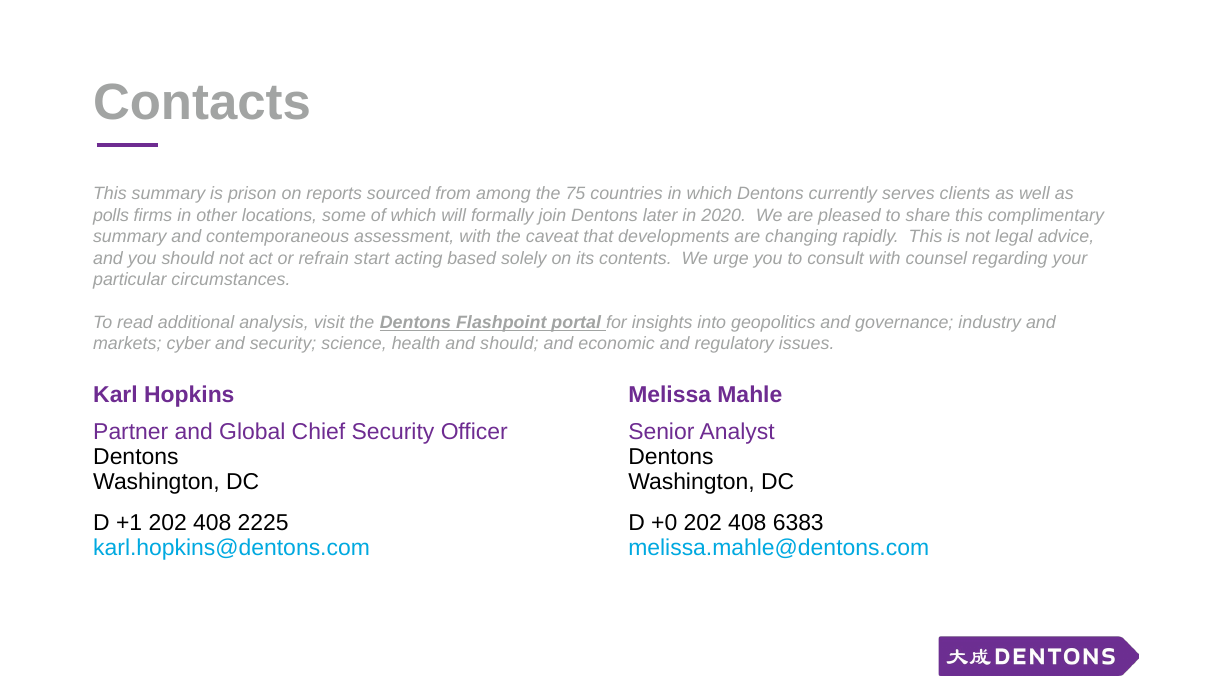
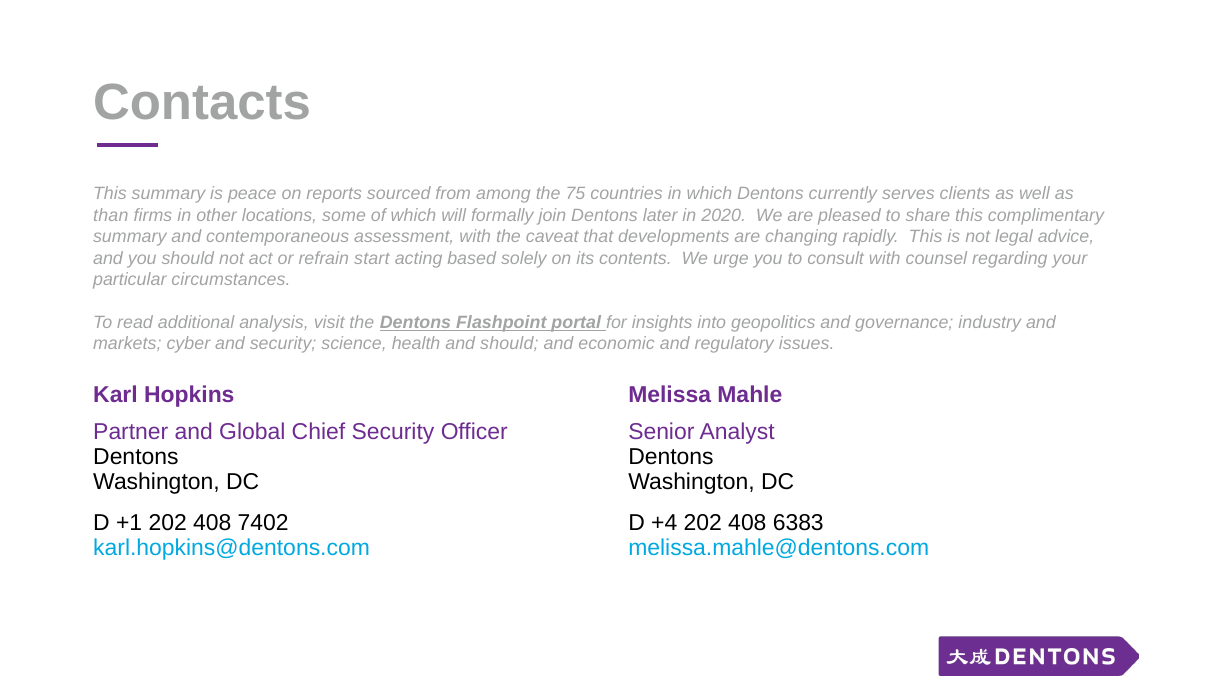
prison: prison -> peace (252, 194)
polls: polls -> than (111, 215)
2225: 2225 -> 7402 (263, 523)
+0: +0 -> +4 (664, 523)
